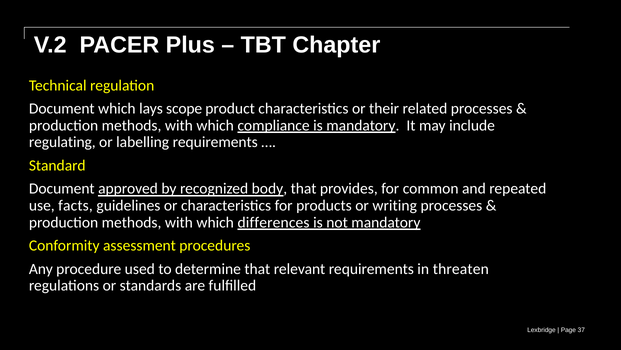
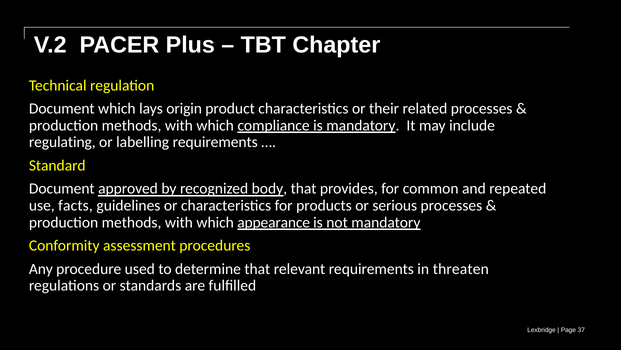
scope: scope -> origin (184, 109)
writing: writing -> serious (395, 205)
differences: differences -> appearance (274, 222)
